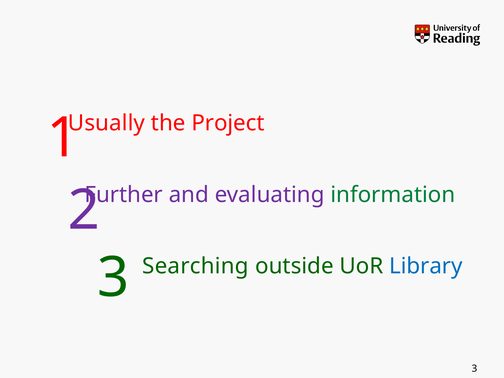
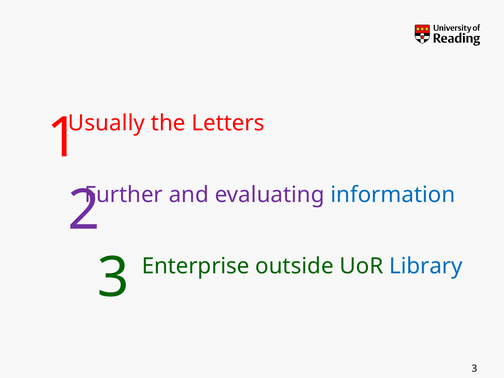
Project: Project -> Letters (228, 123)
information colour: green -> blue (393, 195)
Searching: Searching -> Enterprise (196, 266)
